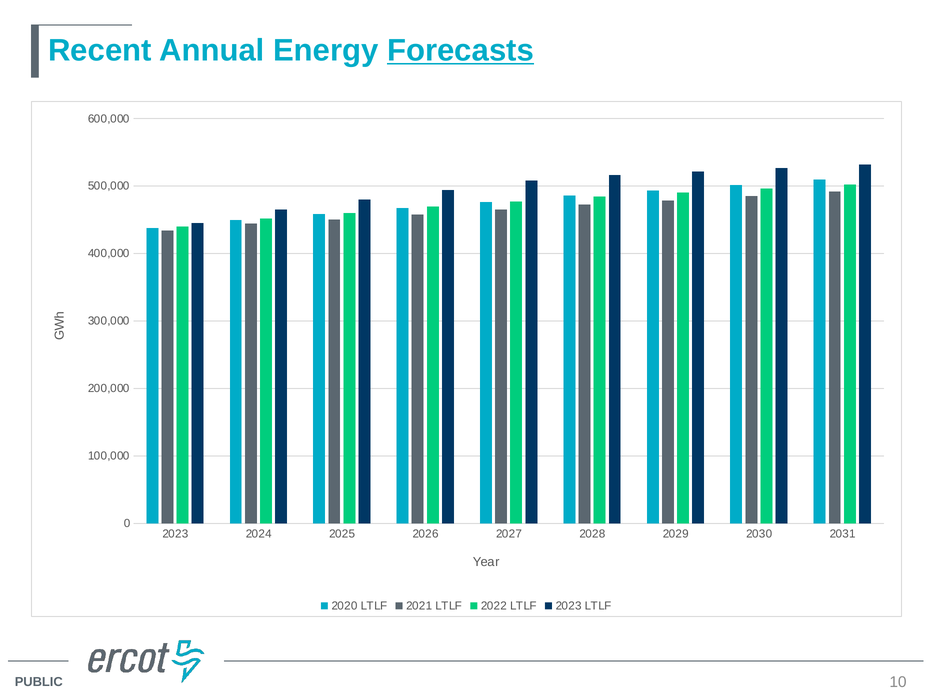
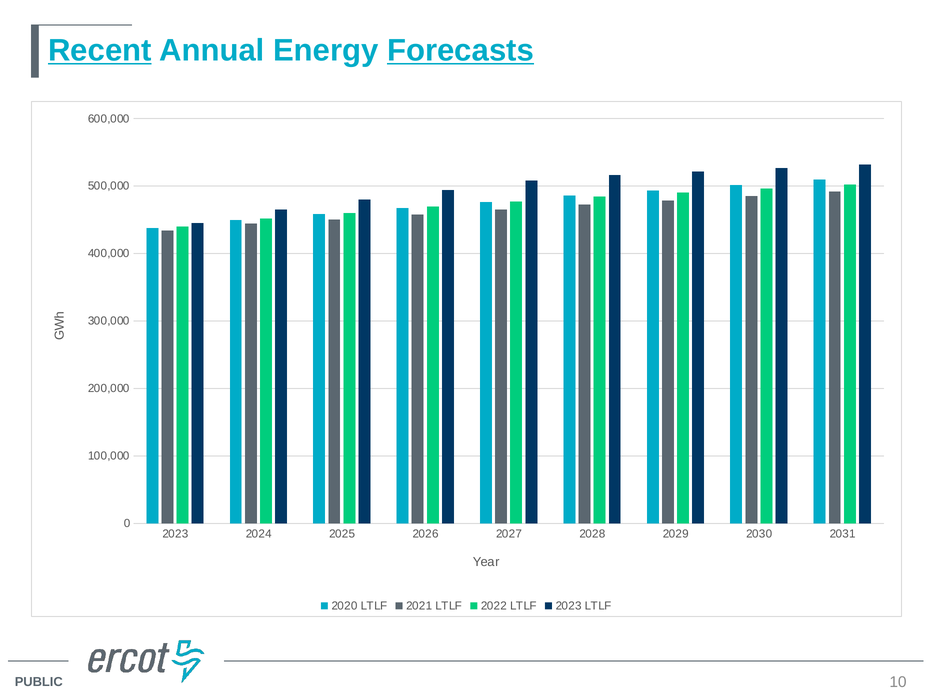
Recent underline: none -> present (100, 50)
